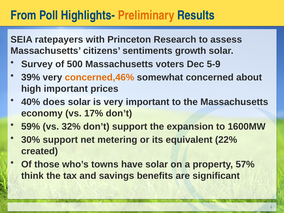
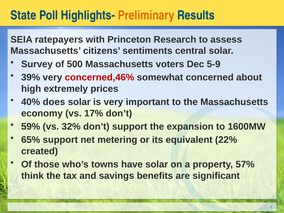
From: From -> State (23, 15)
growth: growth -> central (191, 51)
concerned,46% colour: orange -> red (100, 77)
high important: important -> extremely (66, 89)
30%: 30% -> 65% (31, 140)
